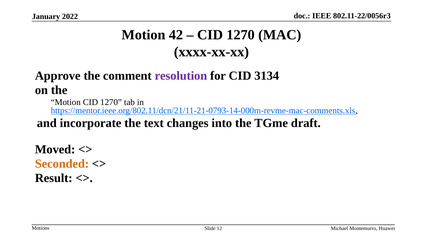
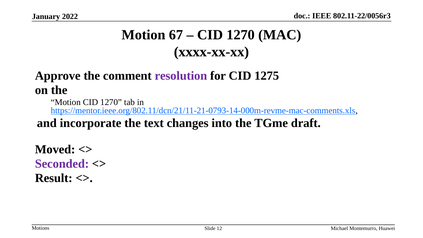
42: 42 -> 67 (176, 35)
3134: 3134 -> 1275 (267, 76)
Seconded colour: orange -> purple (62, 164)
